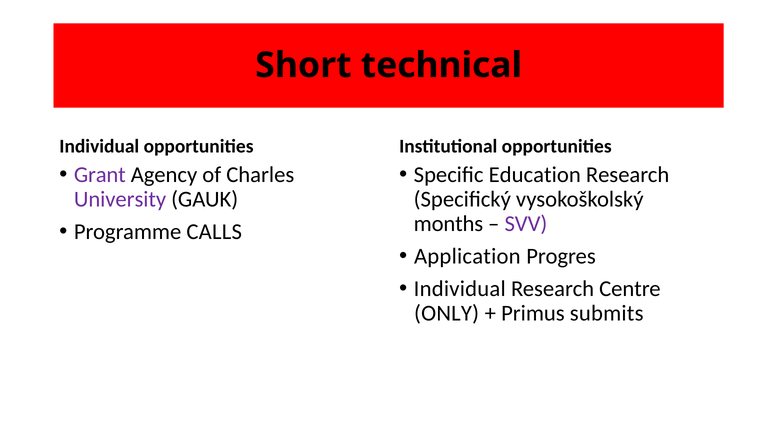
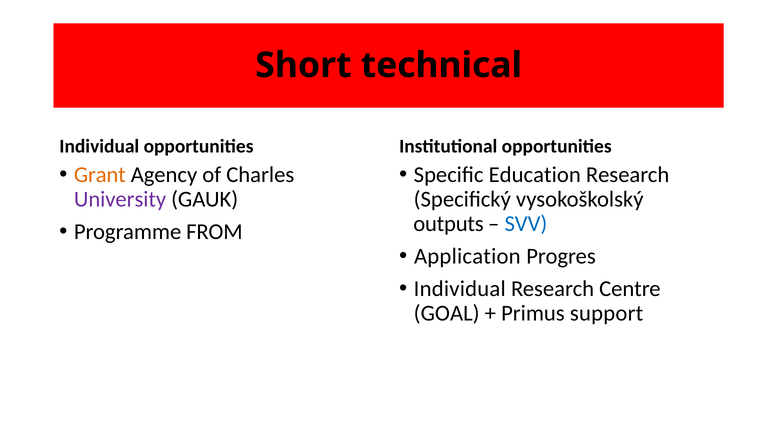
Grant colour: purple -> orange (100, 175)
months: months -> outputs (448, 224)
SVV colour: purple -> blue (526, 224)
CALLS: CALLS -> FROM (214, 232)
ONLY: ONLY -> GOAL (447, 313)
submits: submits -> support (607, 313)
